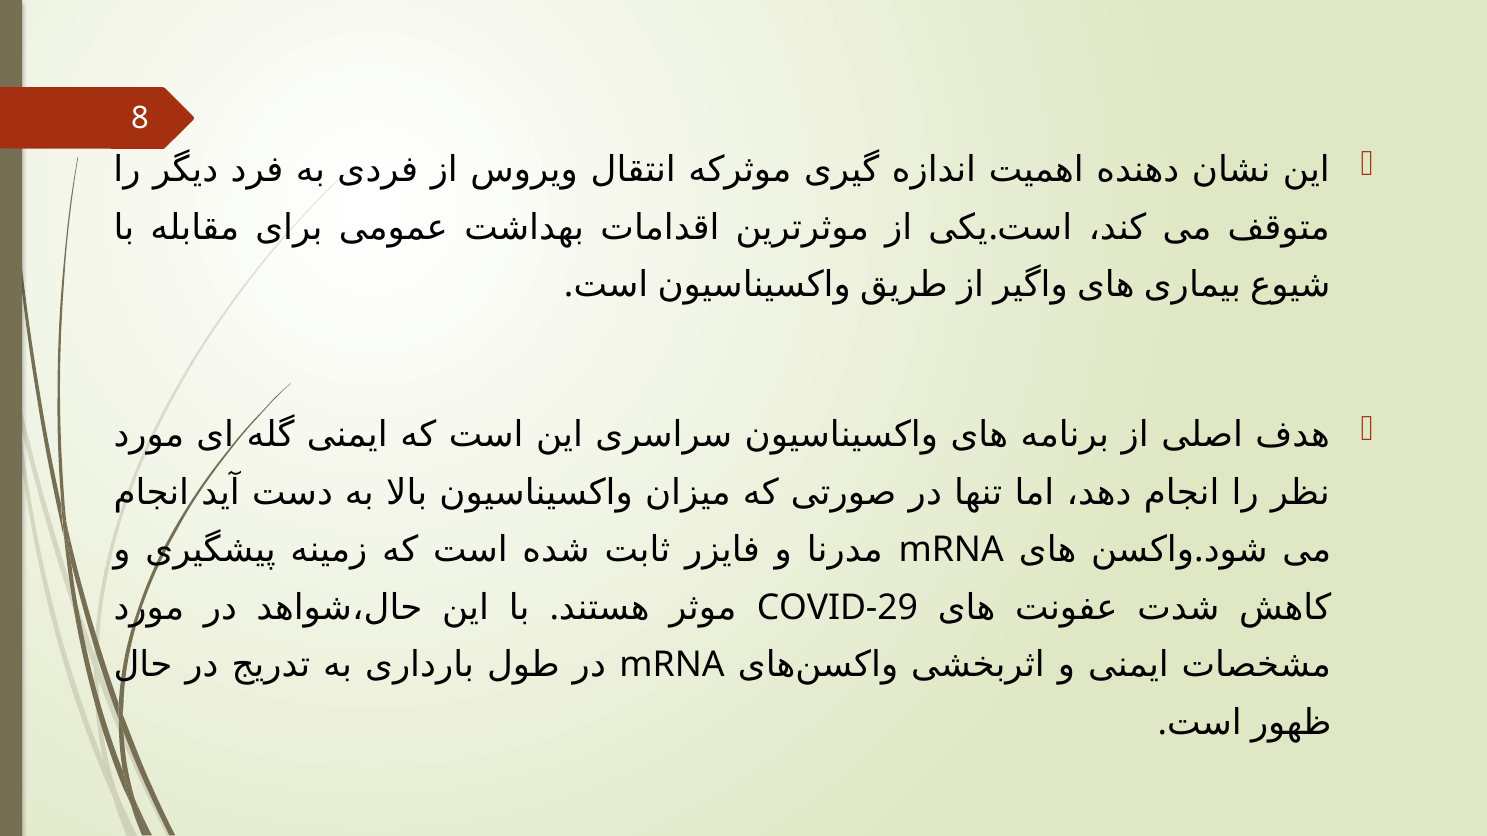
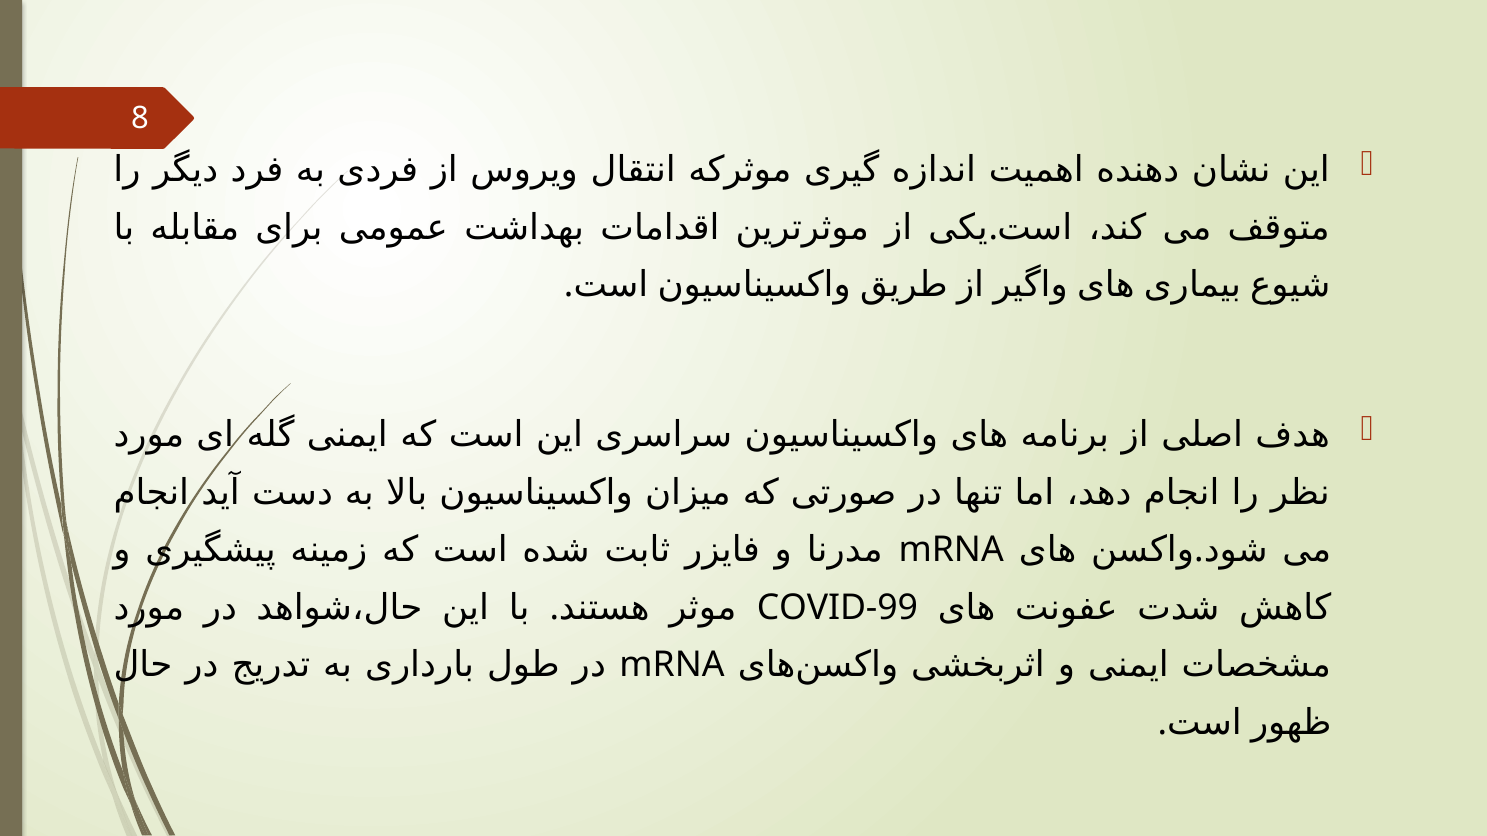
COVID-29: COVID-29 -> COVID-99 (837, 608)
